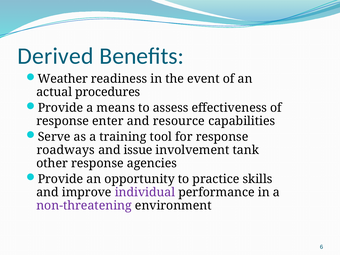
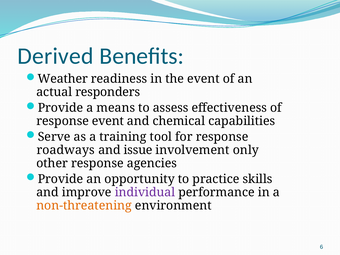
procedures: procedures -> responders (108, 92)
response enter: enter -> event (108, 121)
resource: resource -> chemical (179, 121)
tank: tank -> only (246, 150)
non-threatening colour: purple -> orange (84, 206)
